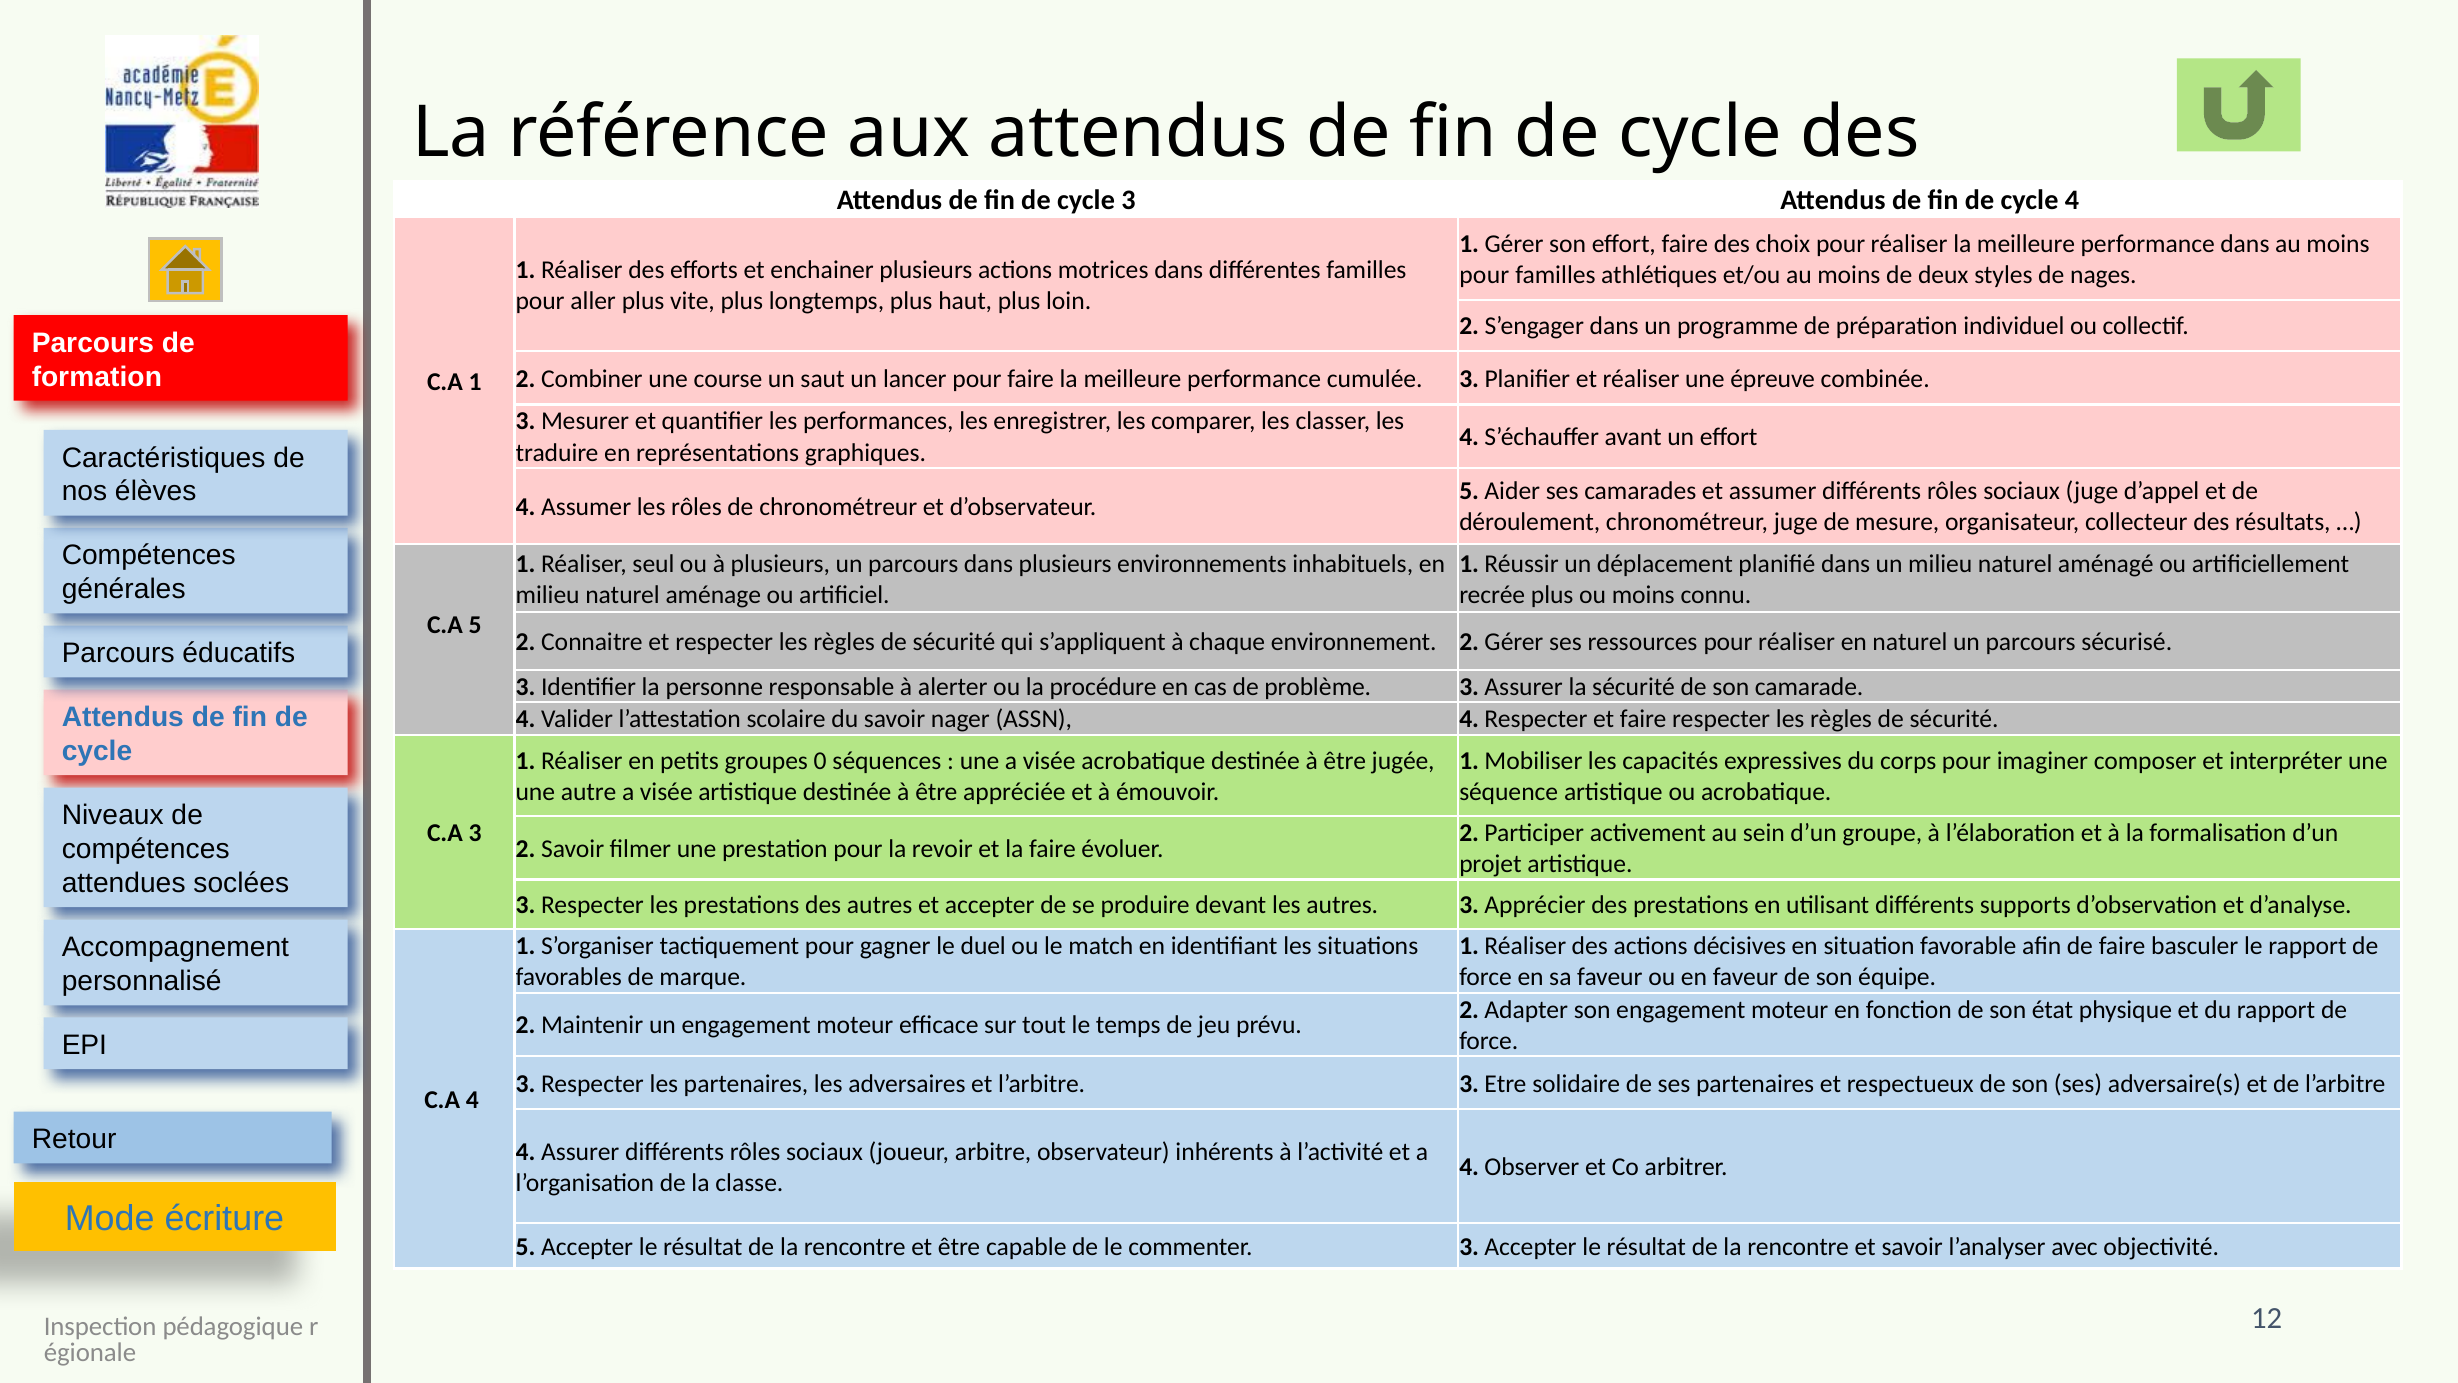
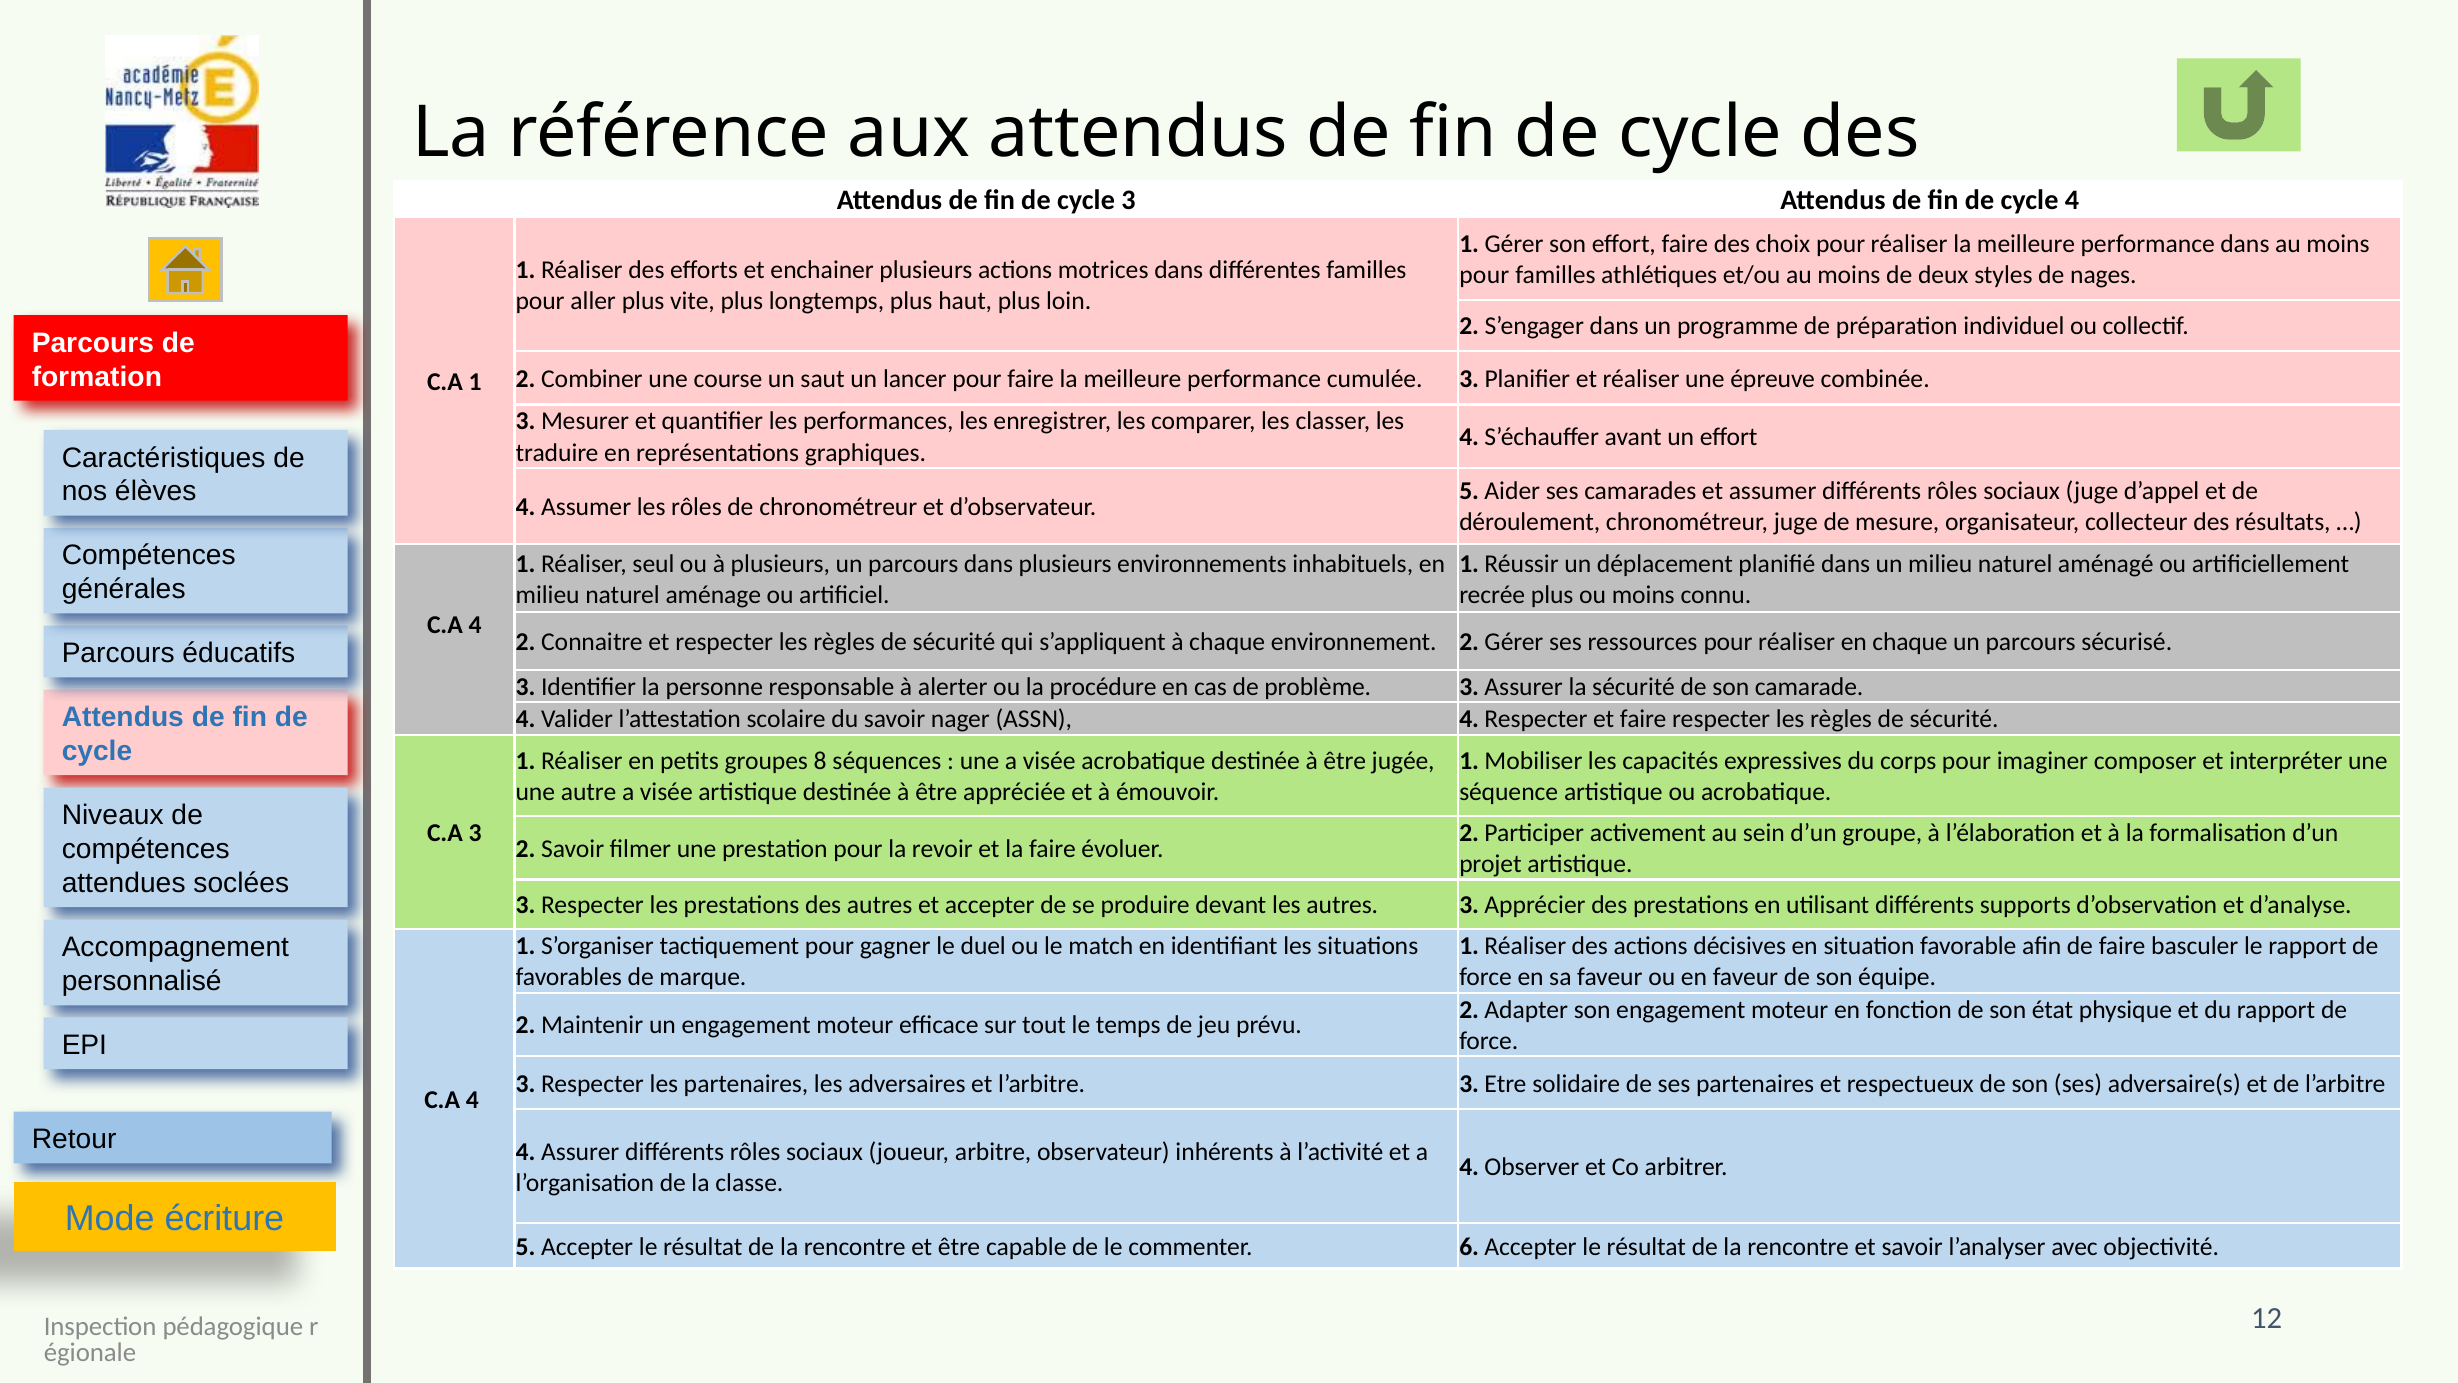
5: 5 -> 4 (475, 625)
en naturel: naturel -> chaque (1910, 642)
0: 0 -> 8 (820, 761)
commenter 3: 3 -> 6 (1469, 1246)
